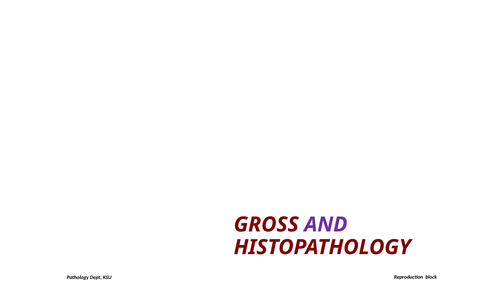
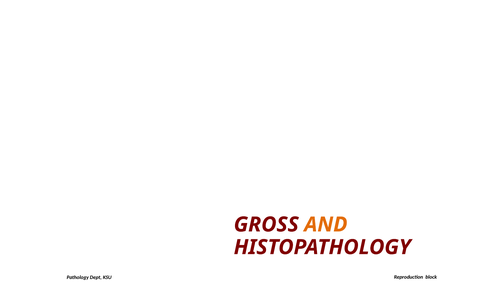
AND colour: purple -> orange (326, 225)
